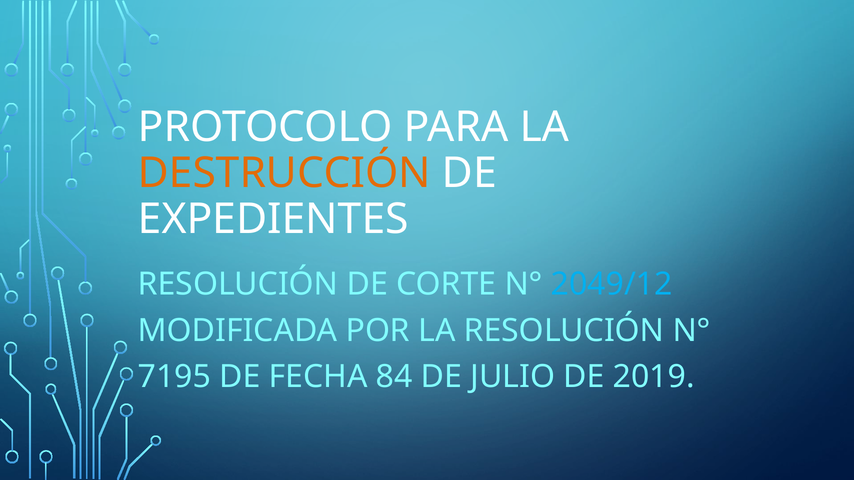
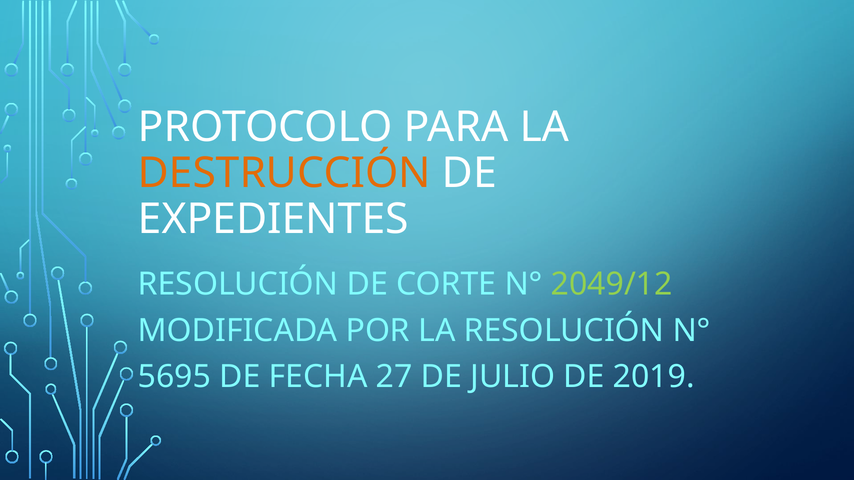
2049/12 colour: light blue -> light green (612, 285)
7195: 7195 -> 5695 (174, 377)
84: 84 -> 27 (394, 377)
